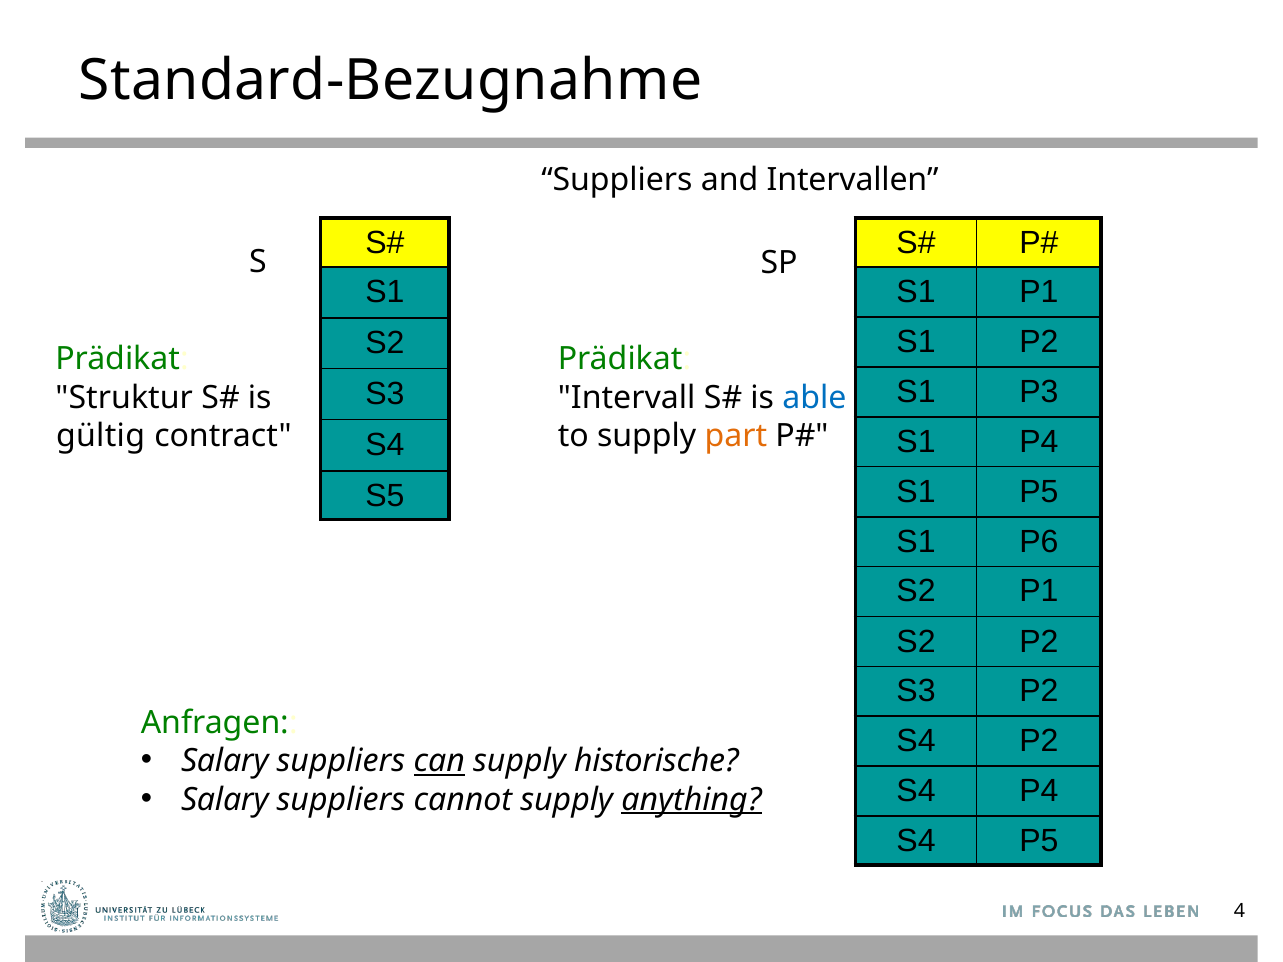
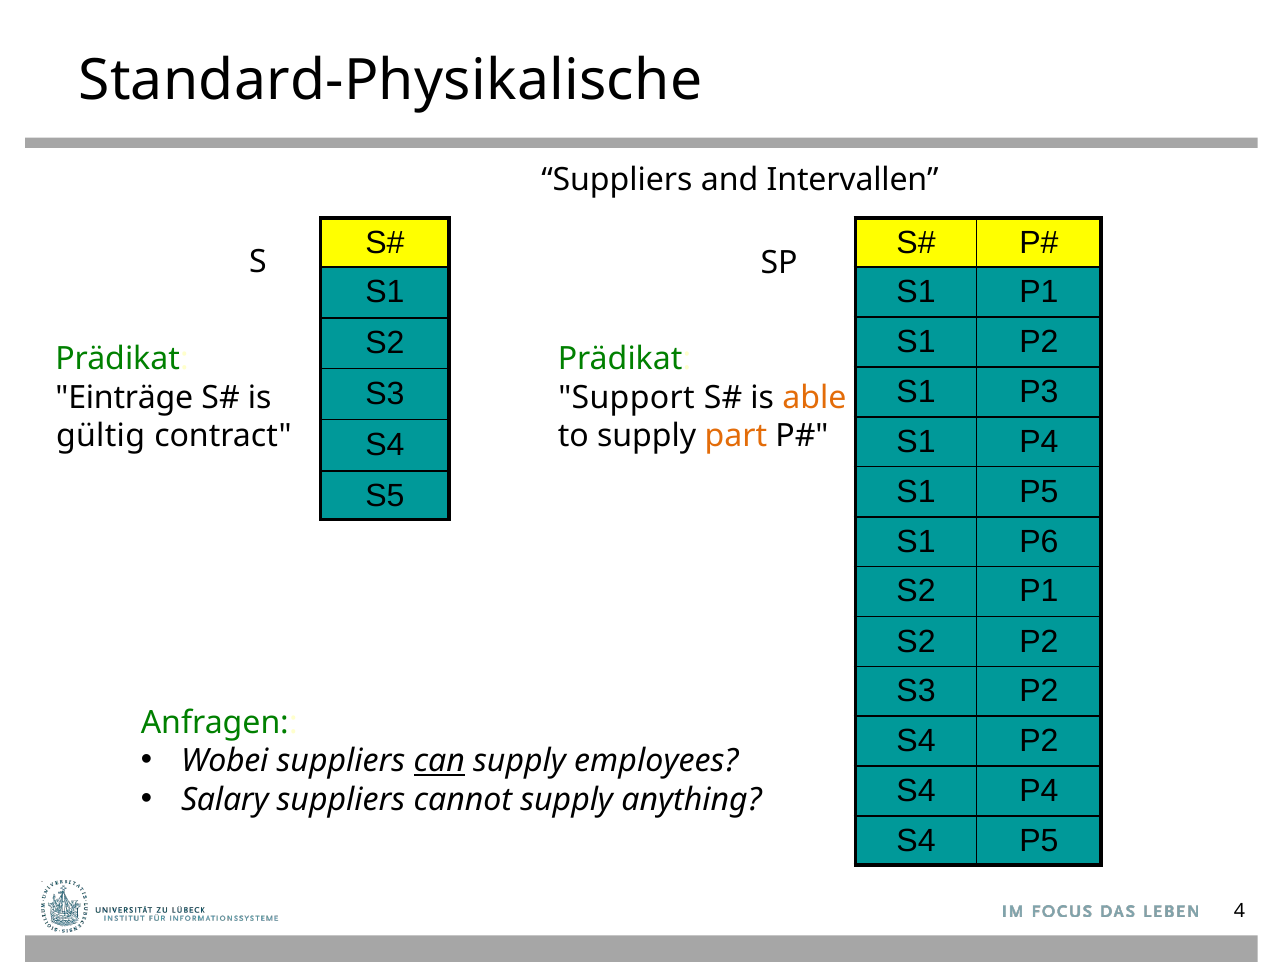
Standard-Bezugnahme: Standard-Bezugnahme -> Standard-Physikalische (390, 81)
Struktur: Struktur -> Einträge (124, 398)
Intervall: Intervall -> Support (626, 398)
able colour: blue -> orange (814, 398)
Salary: Salary -> Wobei (225, 761)
historische: historische -> employees (656, 761)
anything underline: present -> none (692, 800)
